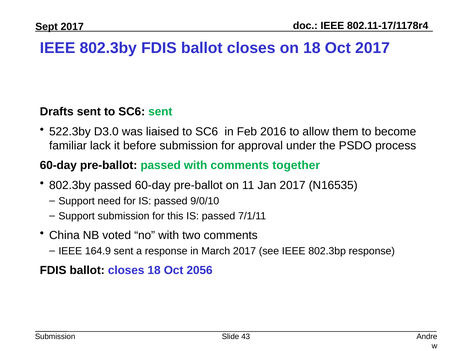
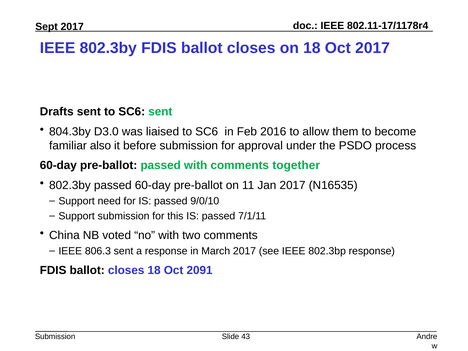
522.3by: 522.3by -> 804.3by (70, 131)
lack: lack -> also (100, 146)
164.9: 164.9 -> 806.3 (98, 251)
2056: 2056 -> 2091 (200, 270)
